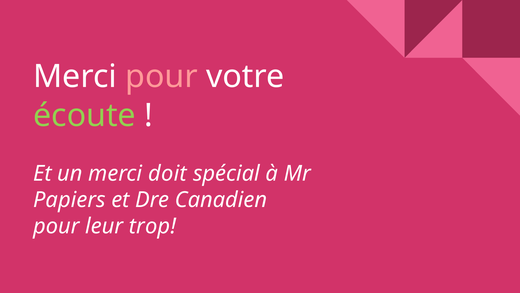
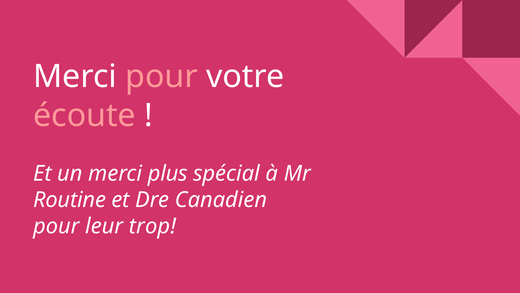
écoute colour: light green -> pink (84, 115)
doit: doit -> plus (168, 173)
Papiers: Papiers -> Routine (69, 200)
